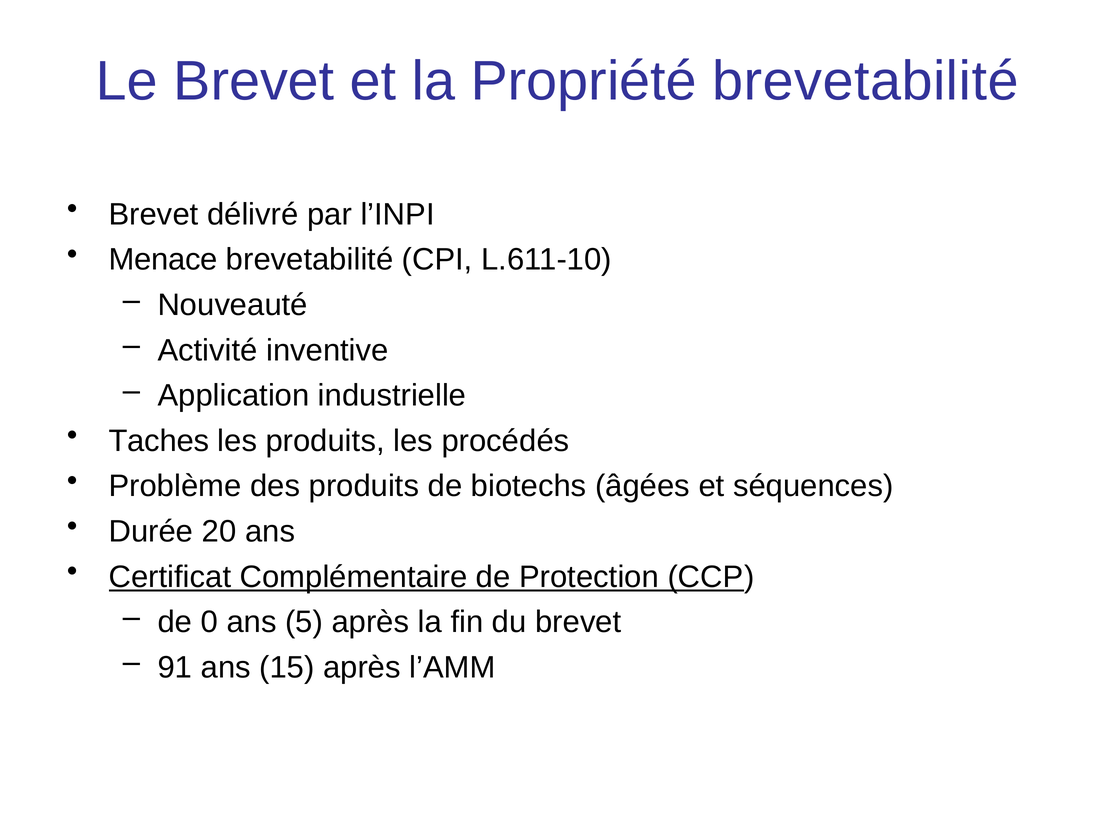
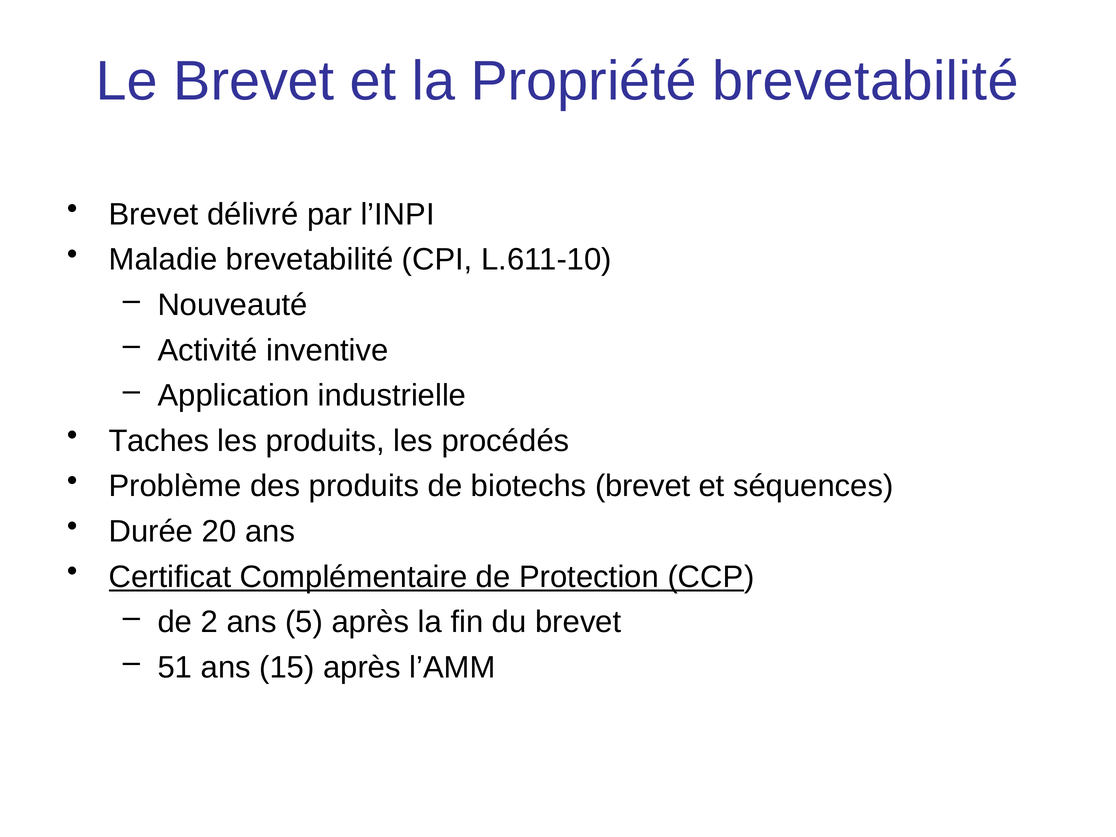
Menace: Menace -> Maladie (163, 260)
biotechs âgées: âgées -> brevet (643, 486)
0: 0 -> 2 (209, 622)
91: 91 -> 51 (175, 667)
